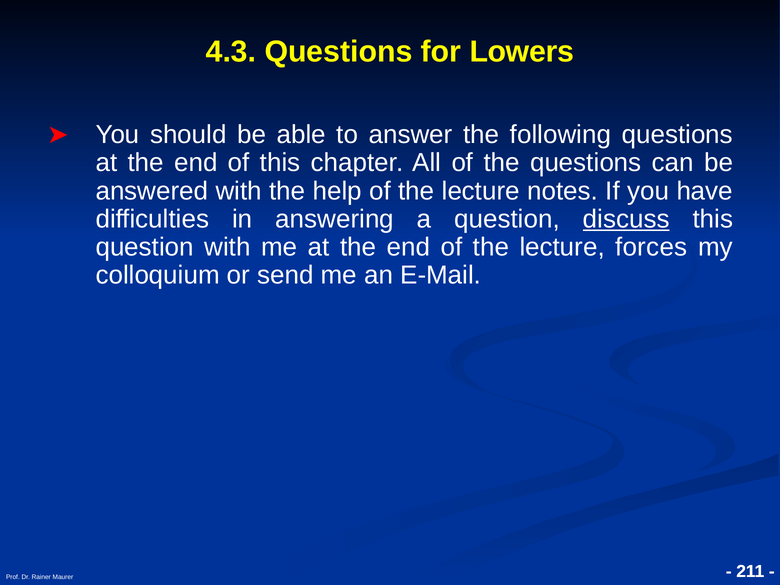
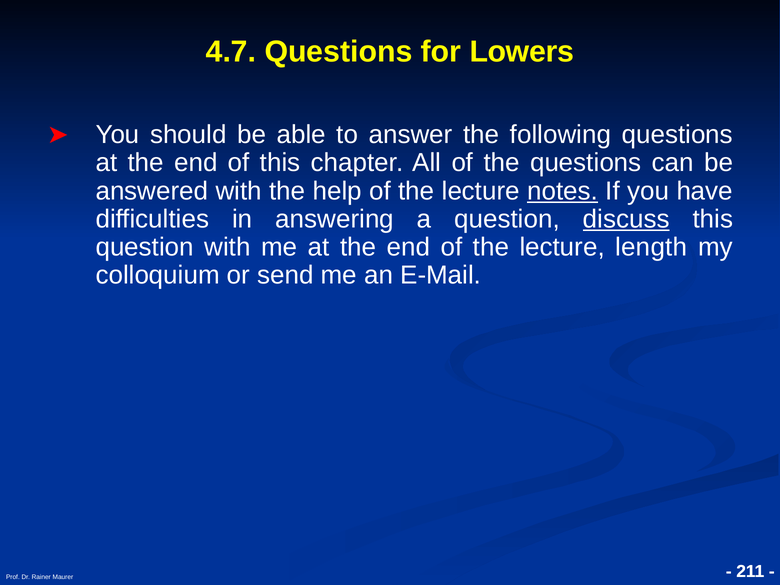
4.3: 4.3 -> 4.7 (231, 52)
notes underline: none -> present (563, 191)
forces: forces -> length (651, 247)
